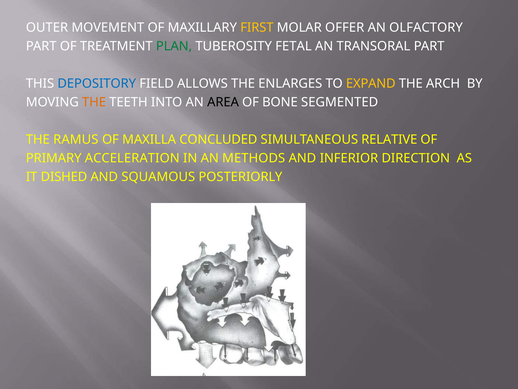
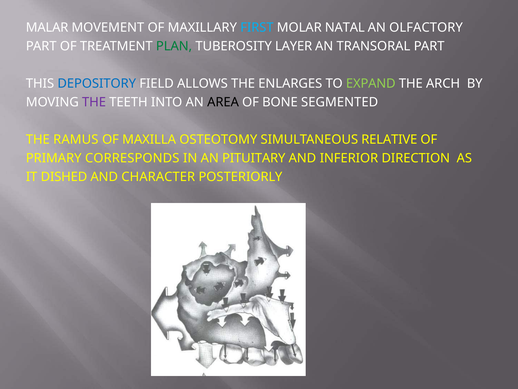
OUTER: OUTER -> MALAR (47, 28)
FIRST colour: yellow -> light blue (257, 28)
OFFER: OFFER -> NATAL (345, 28)
FETAL: FETAL -> LAYER (294, 46)
EXPAND colour: yellow -> light green (371, 84)
THE colour: orange -> purple (94, 102)
CONCLUDED: CONCLUDED -> OSTEOTOMY (218, 140)
ACCELERATION: ACCELERATION -> CORRESPONDS (132, 158)
METHODS: METHODS -> PITUITARY (254, 158)
SQUAMOUS: SQUAMOUS -> CHARACTER (158, 177)
